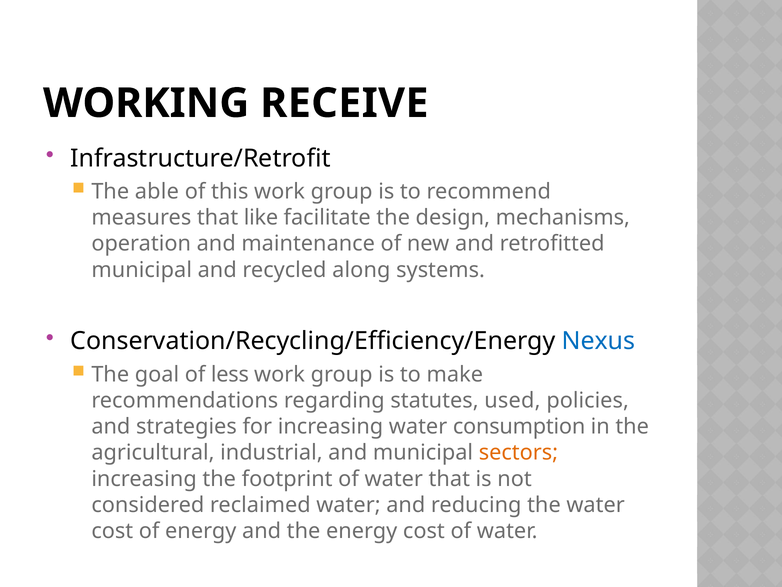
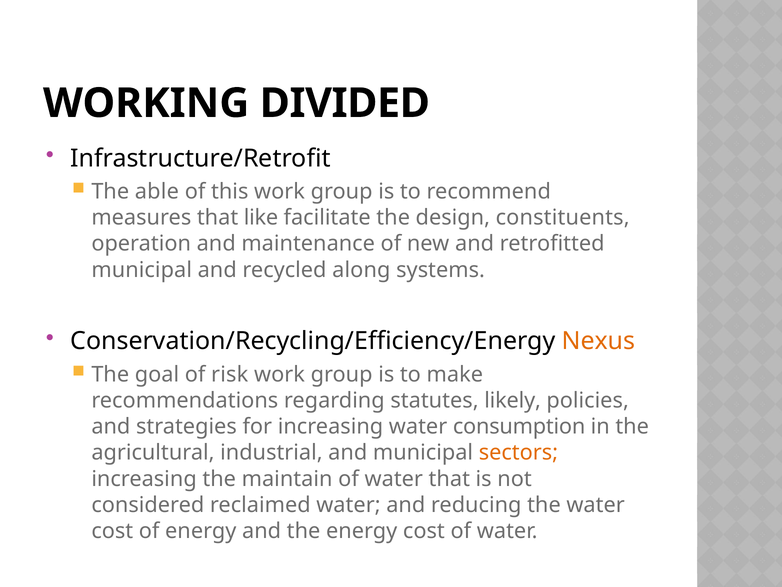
RECEIVE: RECEIVE -> DIVIDED (345, 103)
mechanisms: mechanisms -> constituents (563, 218)
Nexus colour: blue -> orange (598, 341)
less: less -> risk (230, 374)
used: used -> likely (513, 400)
footprint: footprint -> maintain (287, 478)
